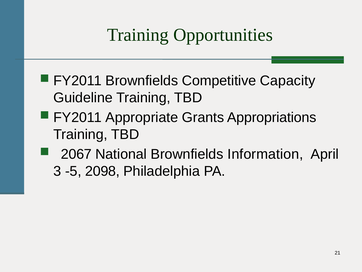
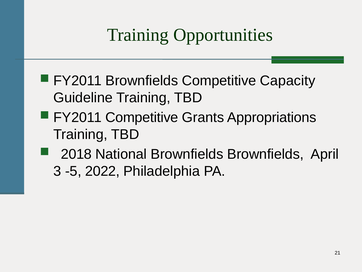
FY2011 Appropriate: Appropriate -> Competitive (142, 117)
2067: 2067 -> 2018 (76, 154)
Brownfields Information: Information -> Brownfields (265, 154)
2098: 2098 -> 2022 (102, 171)
